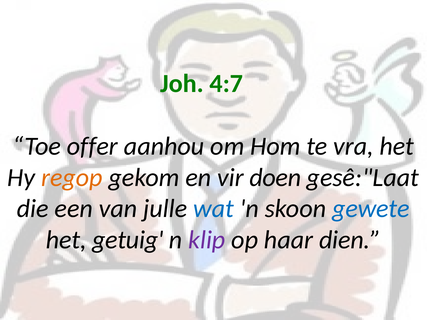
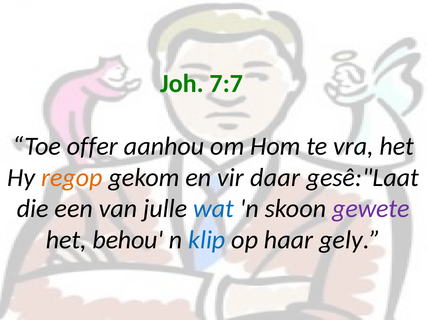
4:7: 4:7 -> 7:7 (226, 84)
doen: doen -> daar (275, 178)
gewete colour: blue -> purple (371, 209)
getuig: getuig -> behou (128, 240)
klip colour: purple -> blue (207, 240)
dien: dien -> gely (350, 240)
